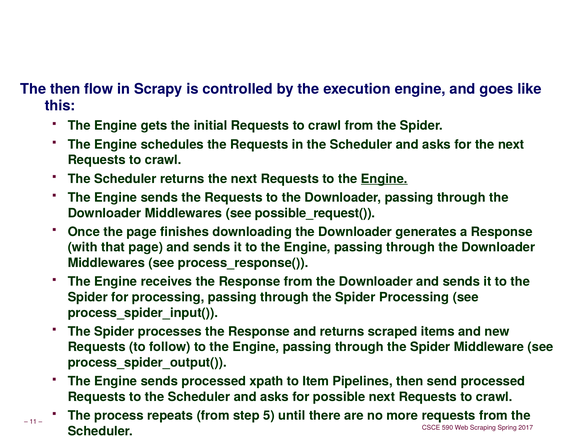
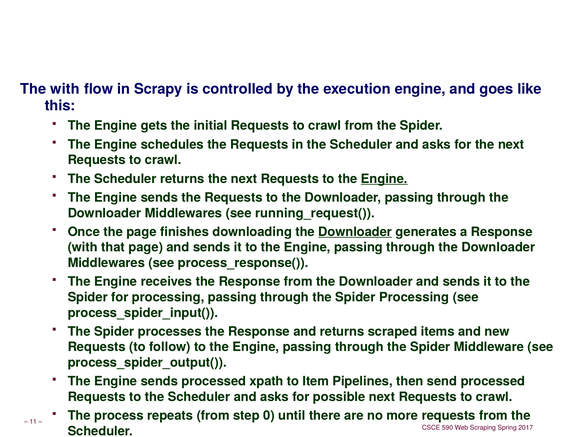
The then: then -> with (65, 89)
possible_request(: possible_request( -> running_request( (315, 213)
Downloader underline: none -> present (355, 232)
5: 5 -> 0 (269, 415)
